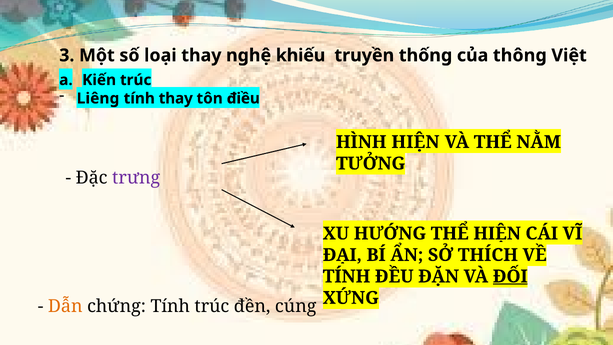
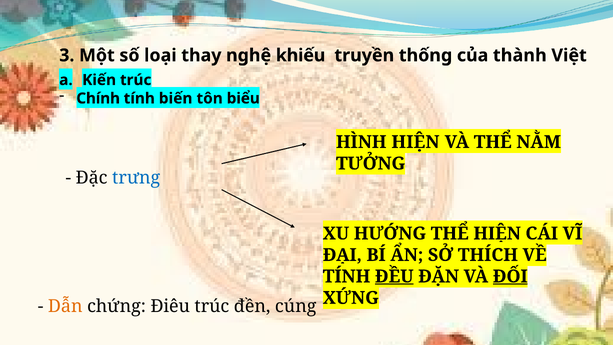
thông: thông -> thành (520, 55)
Liêng: Liêng -> Chính (98, 98)
tính thay: thay -> biến (176, 98)
điều: điều -> biểu (243, 98)
trưng colour: purple -> blue (136, 178)
ĐỀU underline: none -> present (394, 276)
chứng Tính: Tính -> Điêu (170, 306)
